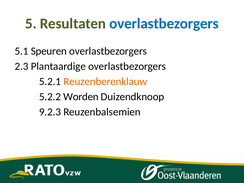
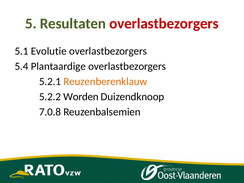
overlastbezorgers colour: blue -> red (164, 24)
Speuren: Speuren -> Evolutie (49, 51)
2.3: 2.3 -> 5.4 (21, 66)
9.2.3: 9.2.3 -> 7.0.8 (50, 112)
